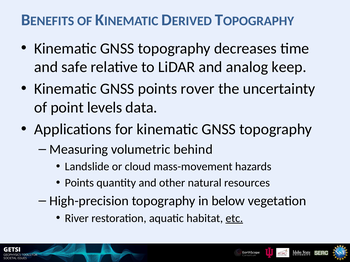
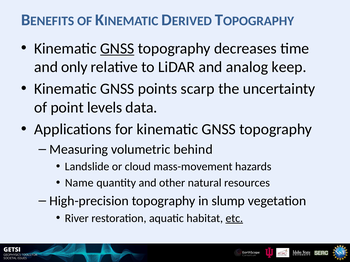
GNSS underline: none -> present (117, 49)
safe: safe -> only (74, 67)
rover: rover -> scarp (198, 89)
Points: Points -> Name (79, 183)
below: below -> slump (228, 201)
